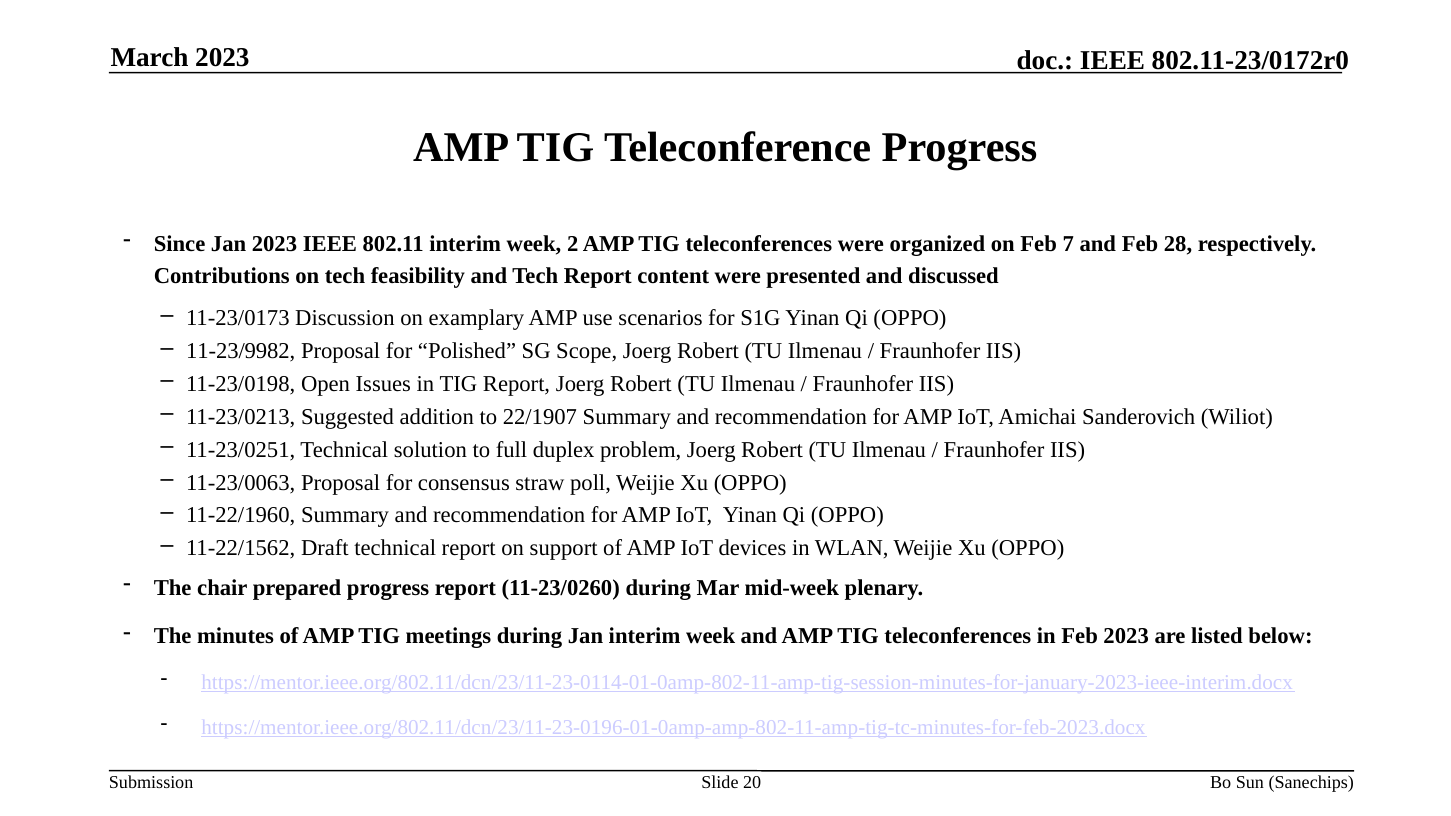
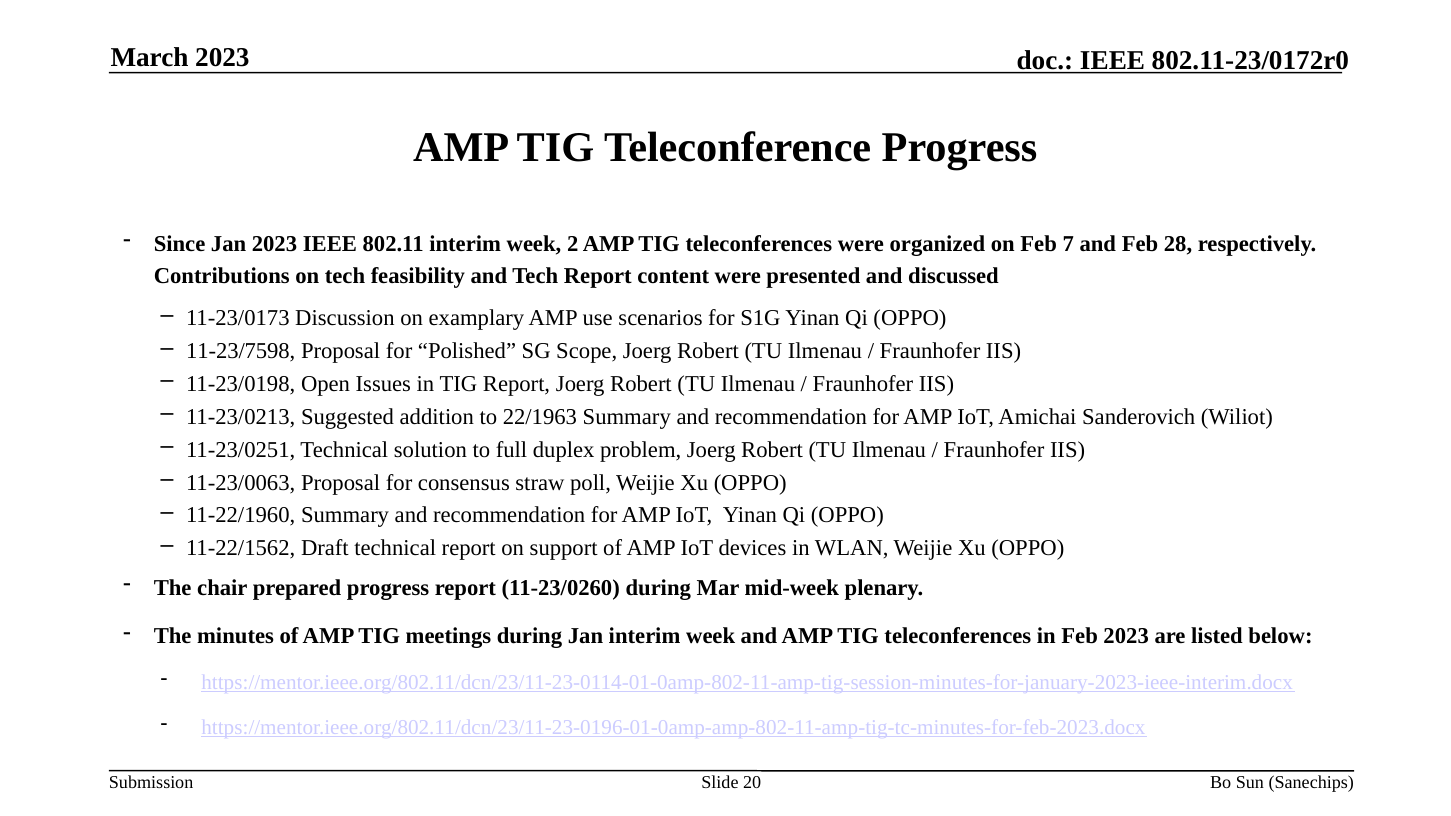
11-23/9982: 11-23/9982 -> 11-23/7598 (241, 351)
22/1907: 22/1907 -> 22/1963 (540, 417)
